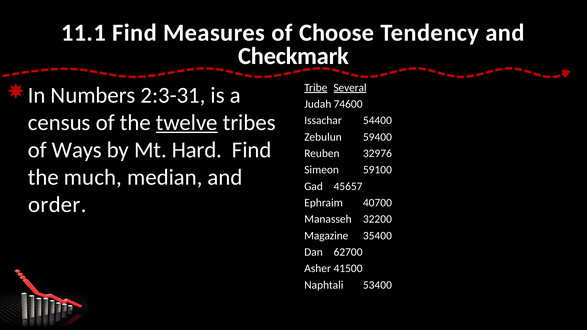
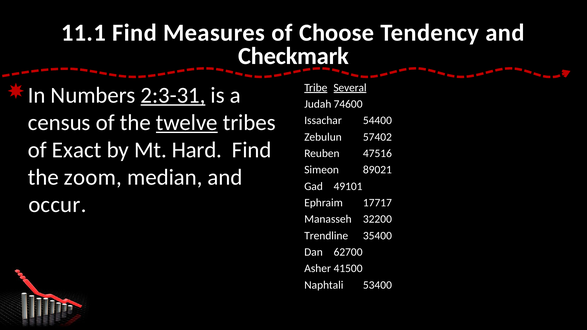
2:3-31 underline: none -> present (173, 95)
59400: 59400 -> 57402 (377, 137)
Ways: Ways -> Exact (77, 150)
32976: 32976 -> 47516 (377, 153)
59100: 59100 -> 89021 (377, 170)
much: much -> zoom (93, 177)
45657: 45657 -> 49101 (348, 186)
order: order -> occur (57, 205)
40700: 40700 -> 17717 (377, 203)
Magazine: Magazine -> Trendline (326, 236)
